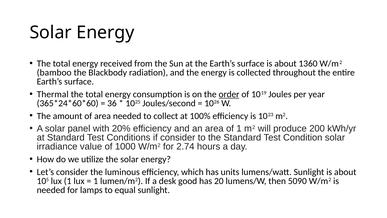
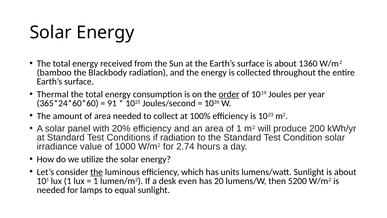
36: 36 -> 91 (112, 103)
if consider: consider -> radiation (178, 137)
the underline: none -> present (97, 172)
good: good -> even (188, 181)
5090: 5090 -> 5200 (297, 181)
